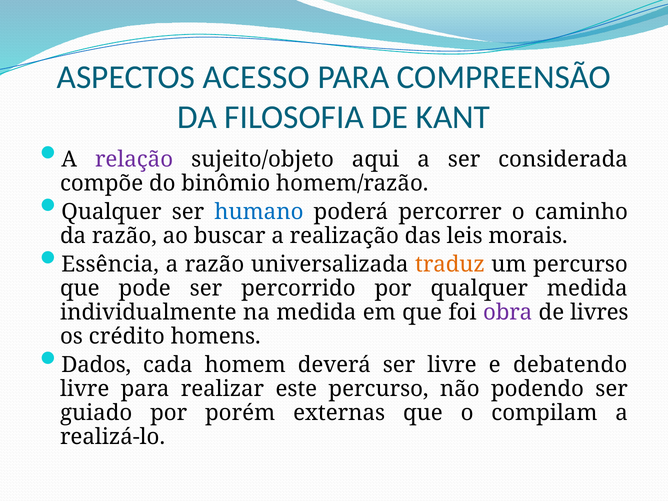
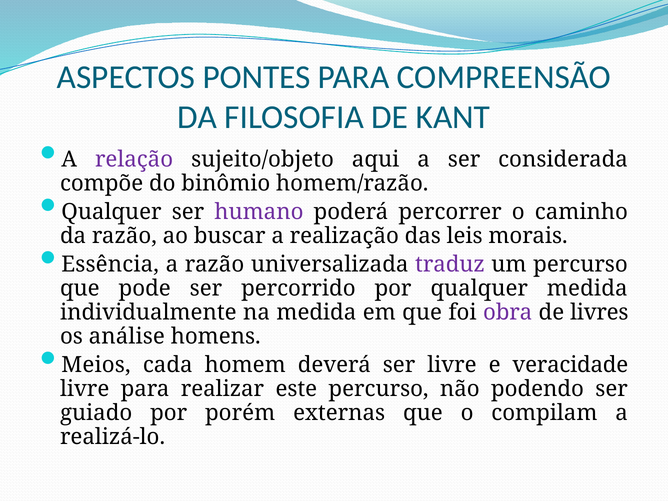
ACESSO: ACESSO -> PONTES (257, 77)
humano colour: blue -> purple (259, 212)
traduz colour: orange -> purple (450, 264)
crédito: crédito -> análise (127, 336)
Dados: Dados -> Meios (96, 365)
debatendo: debatendo -> veracidade (570, 365)
